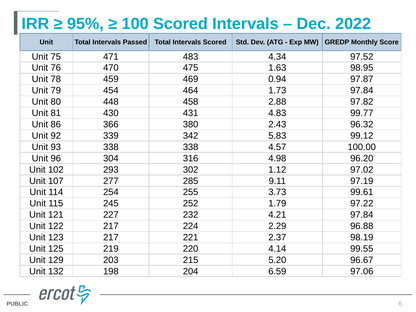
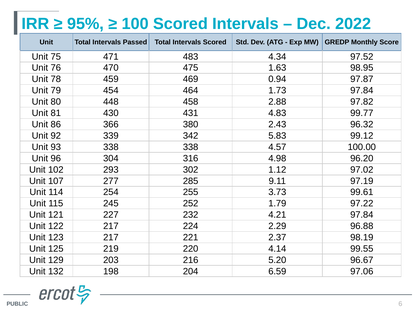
215: 215 -> 216 (191, 260)
